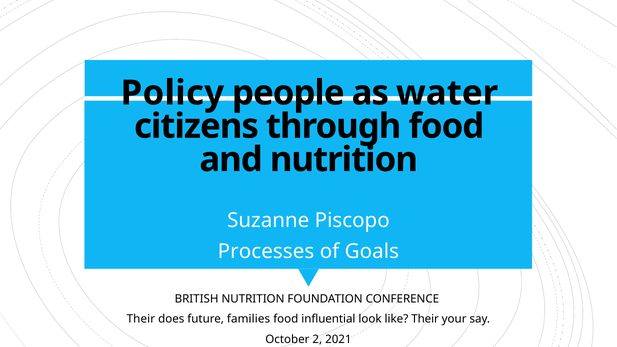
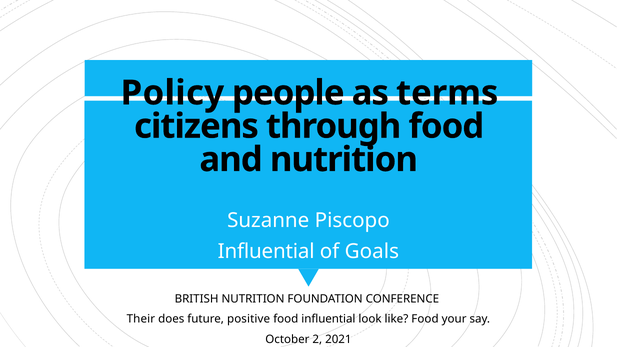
water: water -> terms (447, 93)
Processes: Processes -> Influential (266, 251)
families: families -> positive (249, 319)
like Their: Their -> Food (425, 319)
